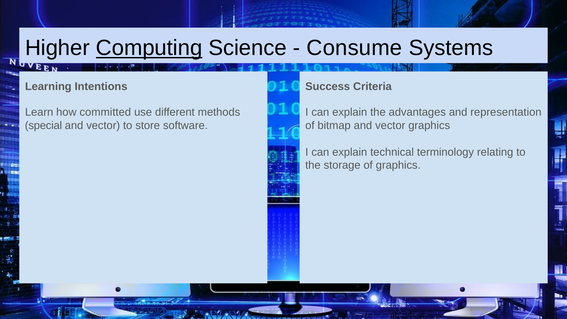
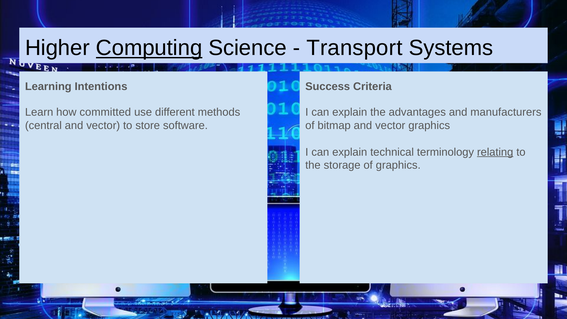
Consume: Consume -> Transport (354, 48)
representation: representation -> manufacturers (506, 112)
special: special -> central (43, 126)
relating underline: none -> present (495, 152)
